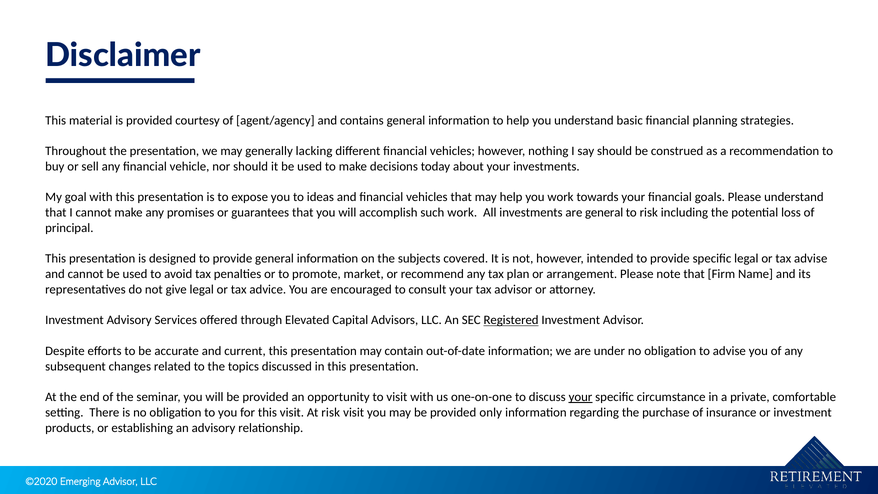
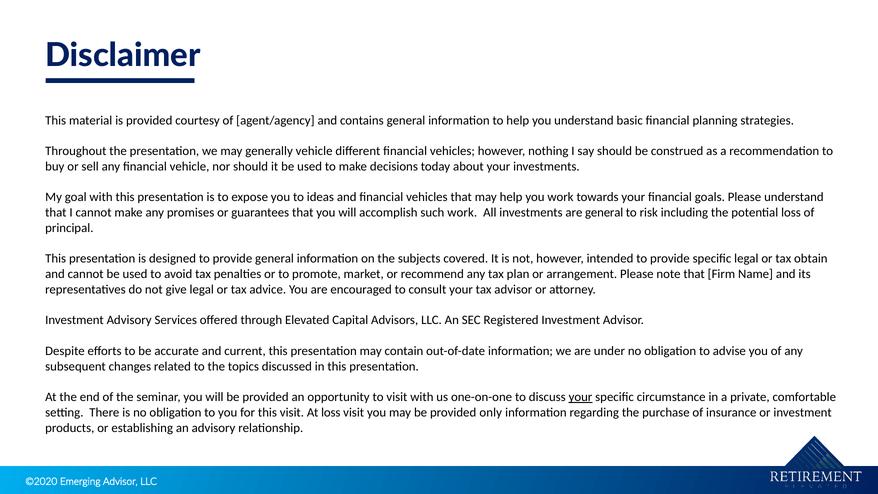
generally lacking: lacking -> vehicle (314, 151)
tax advise: advise -> obtain (811, 259)
Registered underline: present -> none (511, 320)
At risk: risk -> loss (331, 412)
